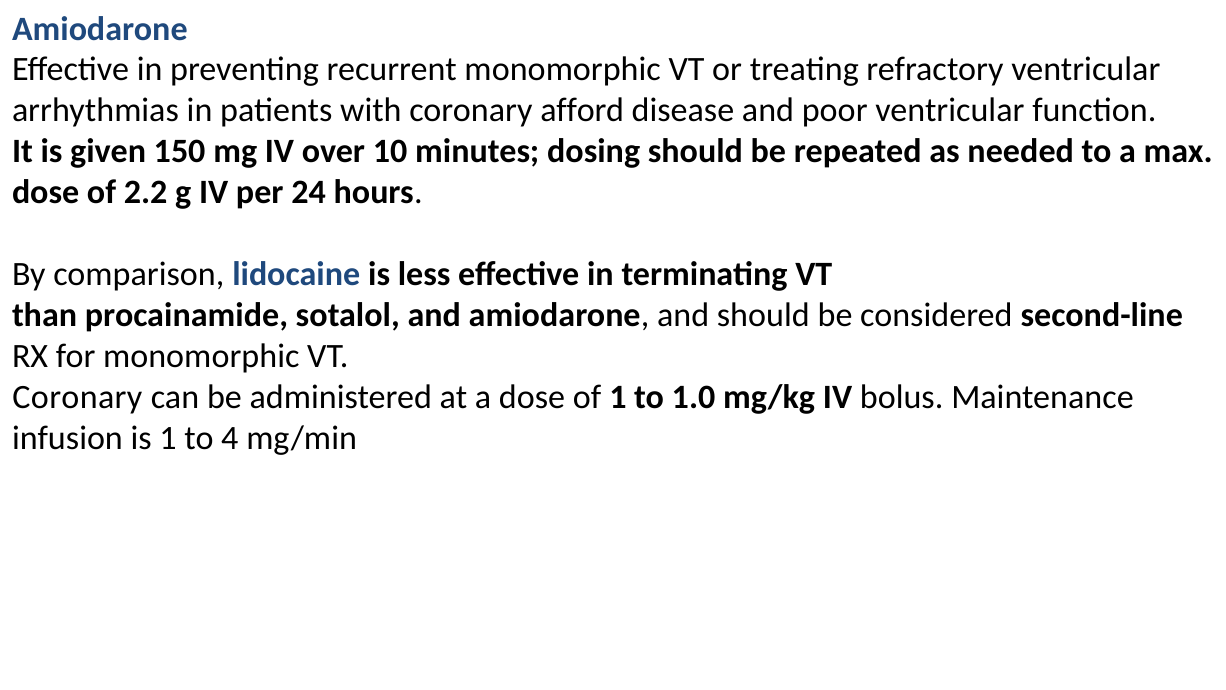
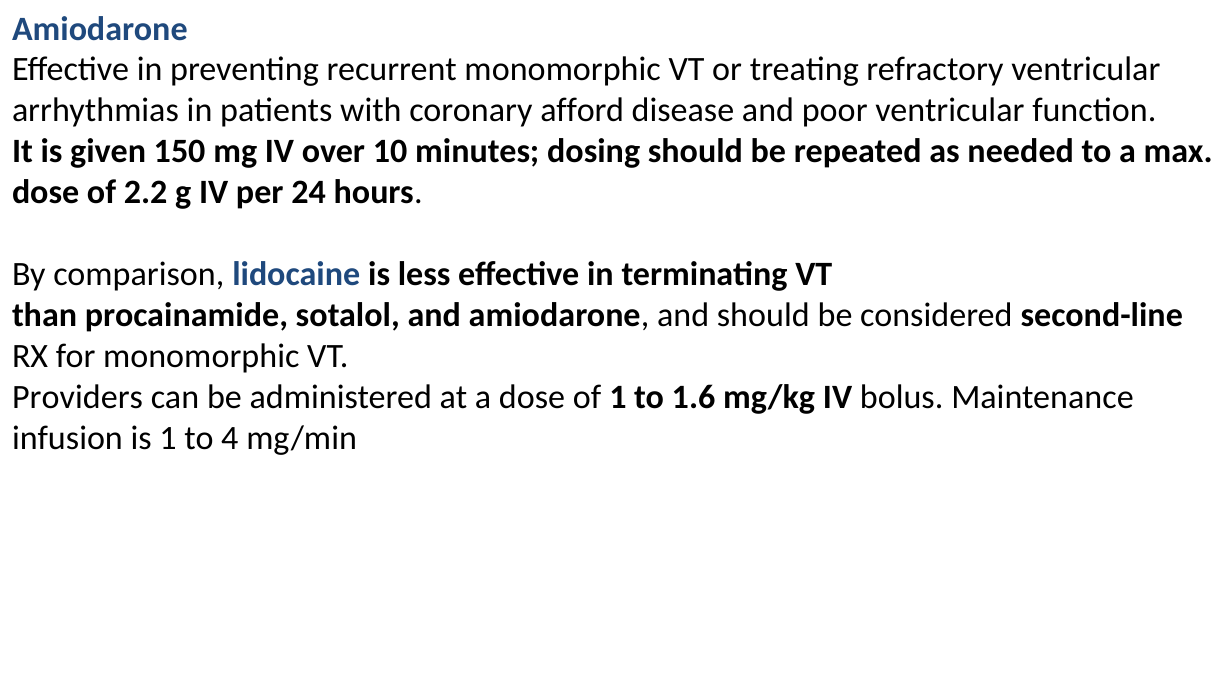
Coronary: Coronary -> Providers (78, 397)
1.0: 1.0 -> 1.6 (694, 397)
